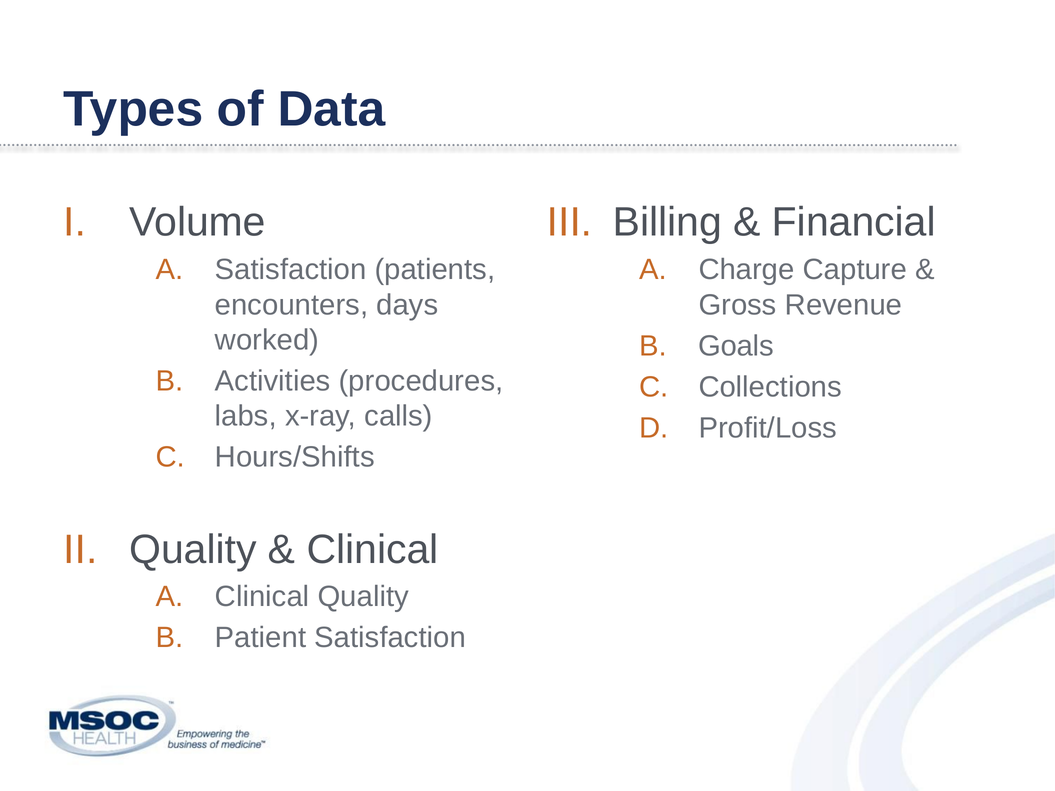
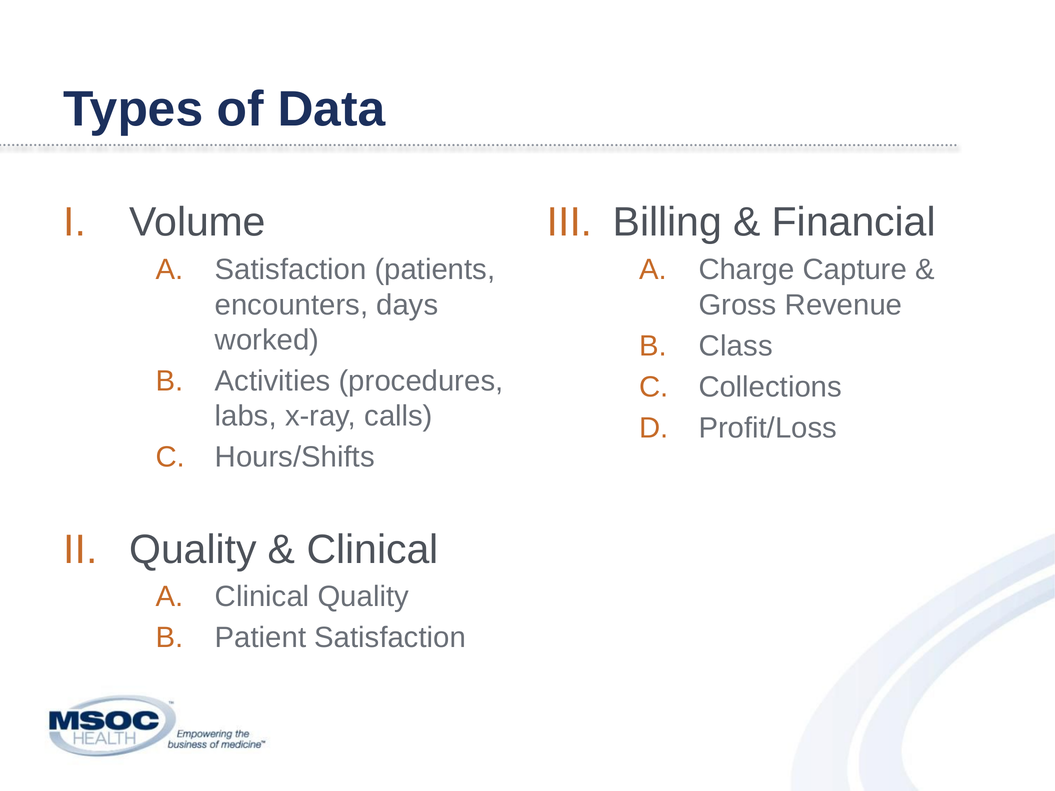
Goals: Goals -> Class (736, 346)
